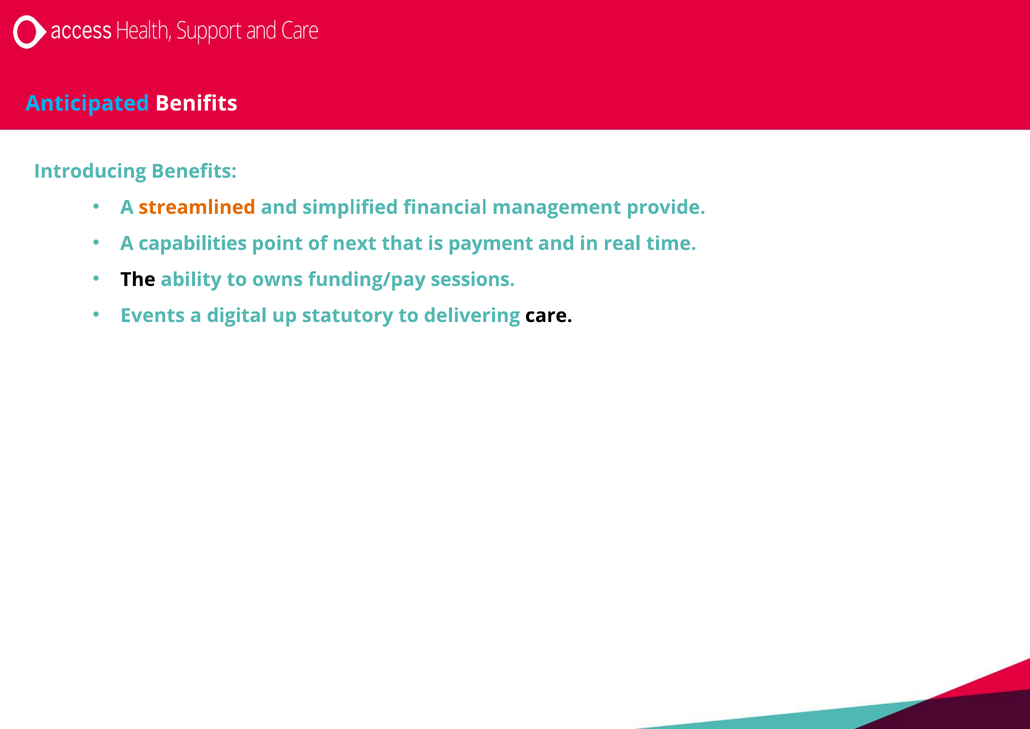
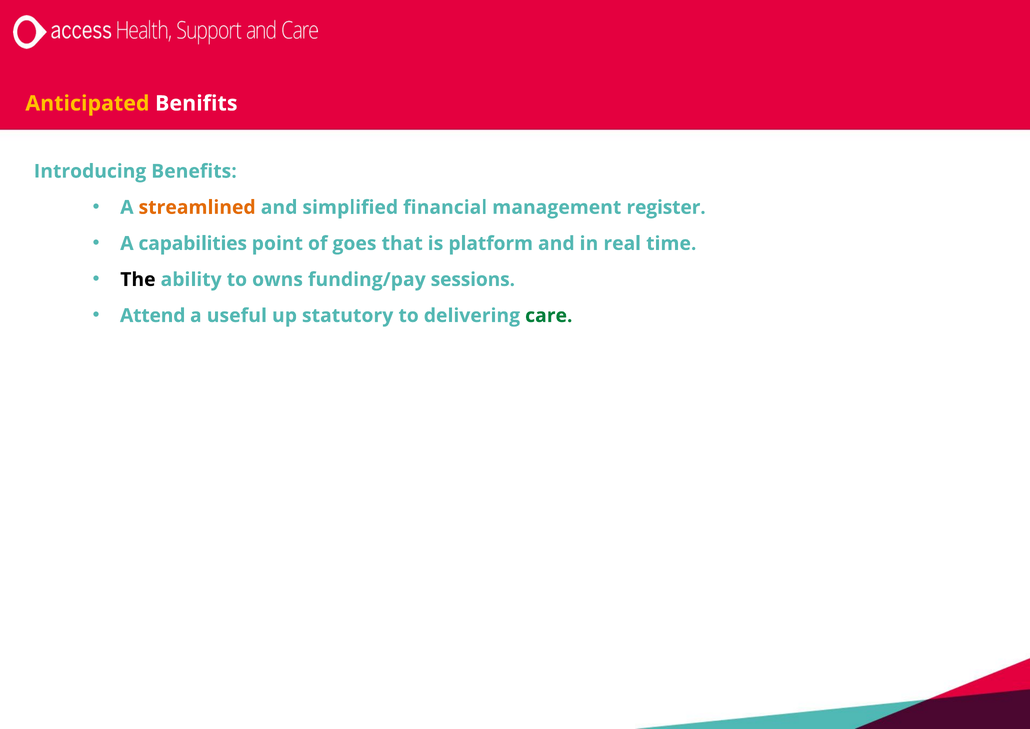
Anticipated colour: light blue -> yellow (87, 103)
provide: provide -> register (666, 207)
next: next -> goes (354, 243)
payment: payment -> platform (491, 243)
Events: Events -> Attend (153, 315)
digital: digital -> useful (237, 315)
care colour: black -> green (549, 315)
